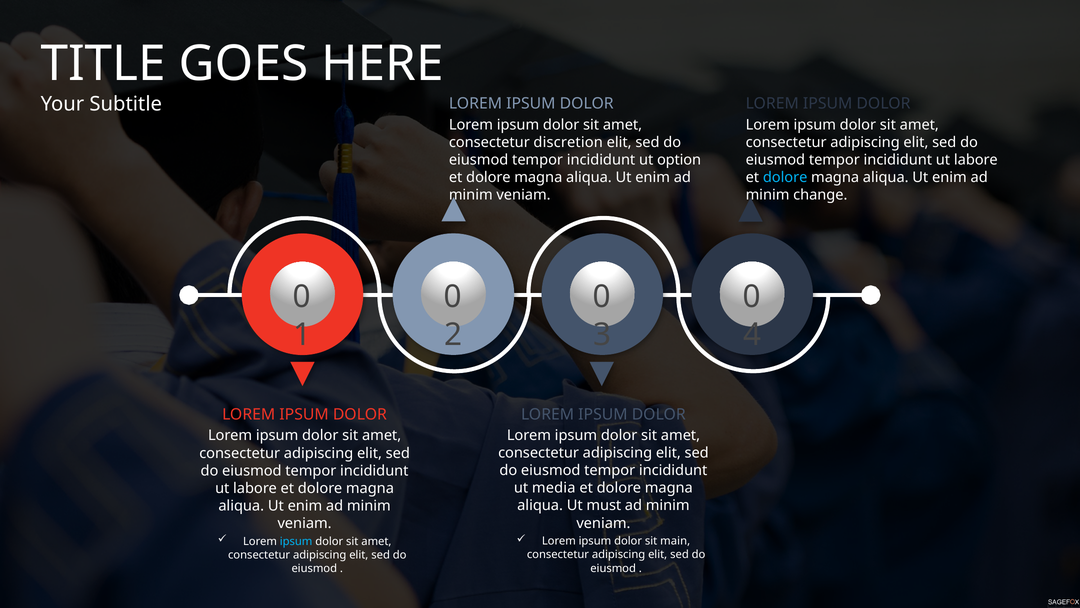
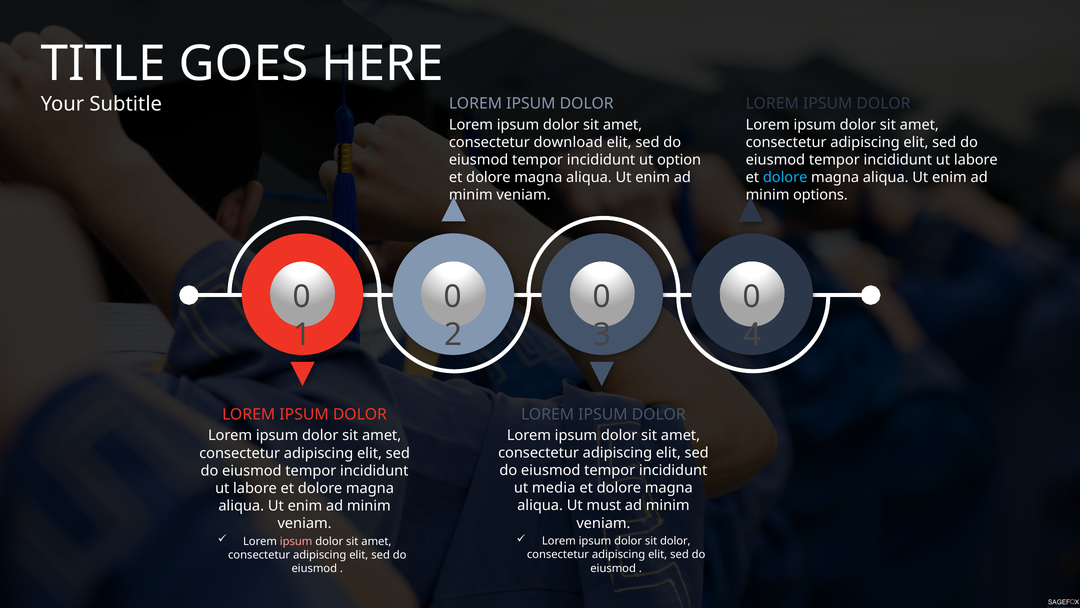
discretion: discretion -> download (568, 142)
change: change -> options (820, 195)
sit main: main -> dolor (675, 541)
ipsum colour: light blue -> pink (296, 541)
